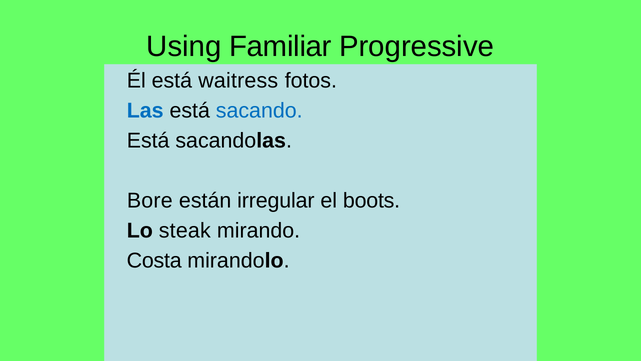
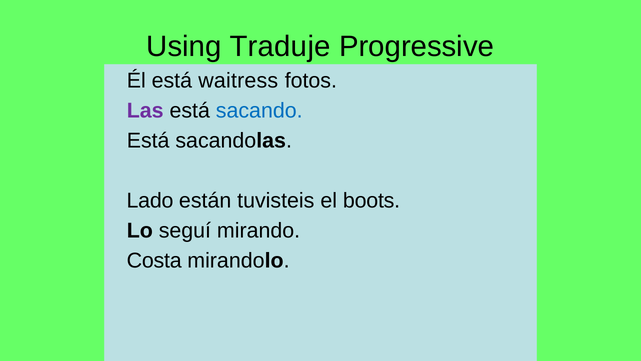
Familiar: Familiar -> Traduje (280, 47)
Las colour: blue -> purple (145, 111)
Bore: Bore -> Lado (150, 201)
irregular: irregular -> tuvisteis (276, 201)
steak: steak -> seguí (185, 230)
